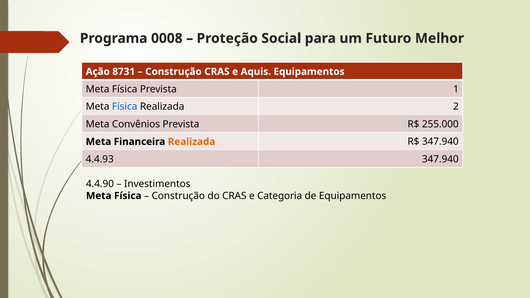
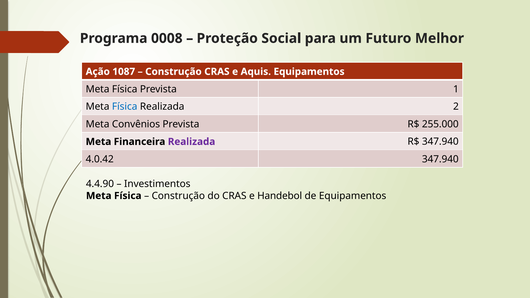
8731: 8731 -> 1087 (124, 72)
Realizada colour: orange -> purple (192, 142)
4.4.93: 4.4.93 -> 4.0.42 (100, 159)
Categoria: Categoria -> Handebol (280, 196)
